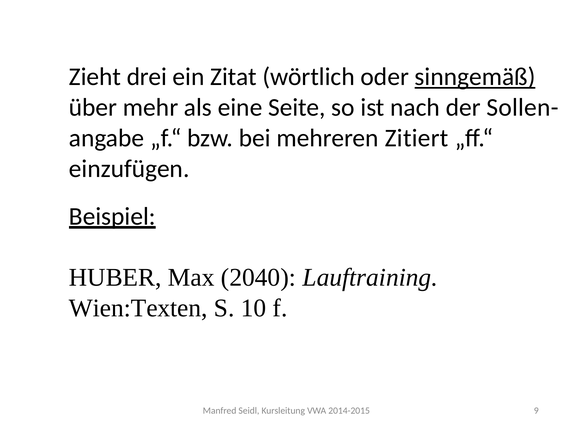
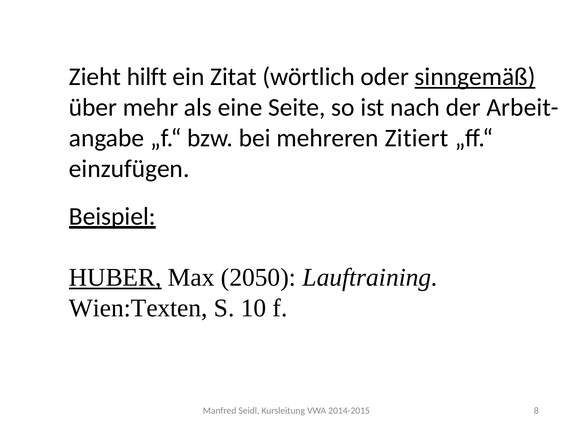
drei: drei -> hilft (147, 77)
Sollen-: Sollen- -> Arbeit- (523, 107)
HUBER underline: none -> present (115, 277)
2040: 2040 -> 2050 (258, 277)
9: 9 -> 8 (536, 410)
